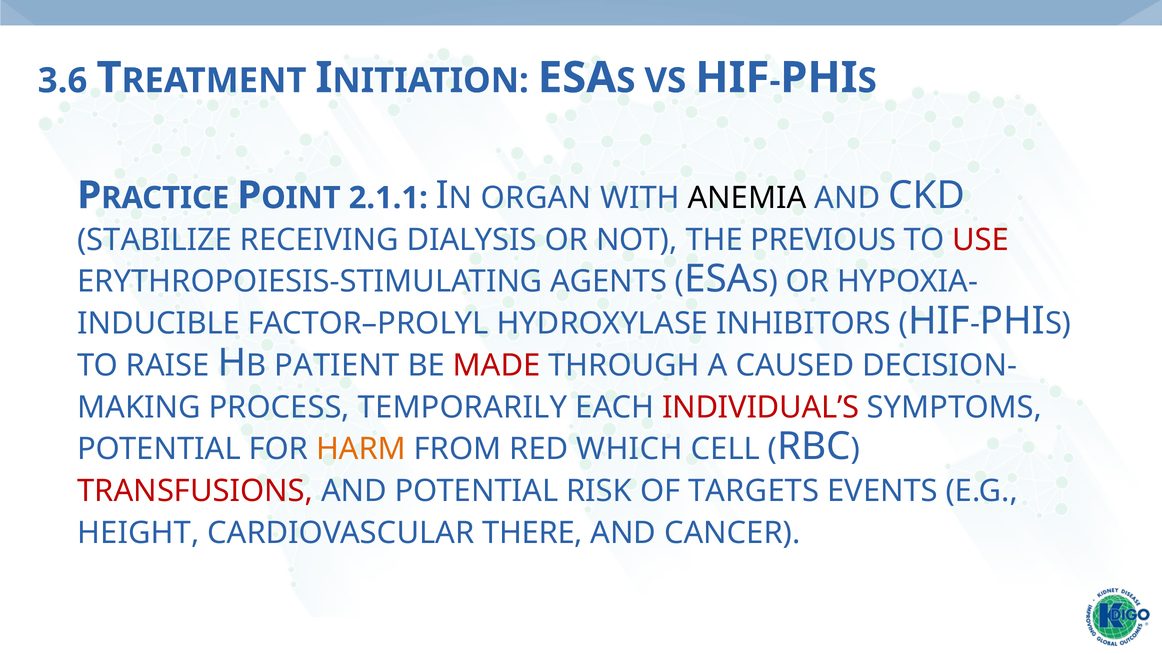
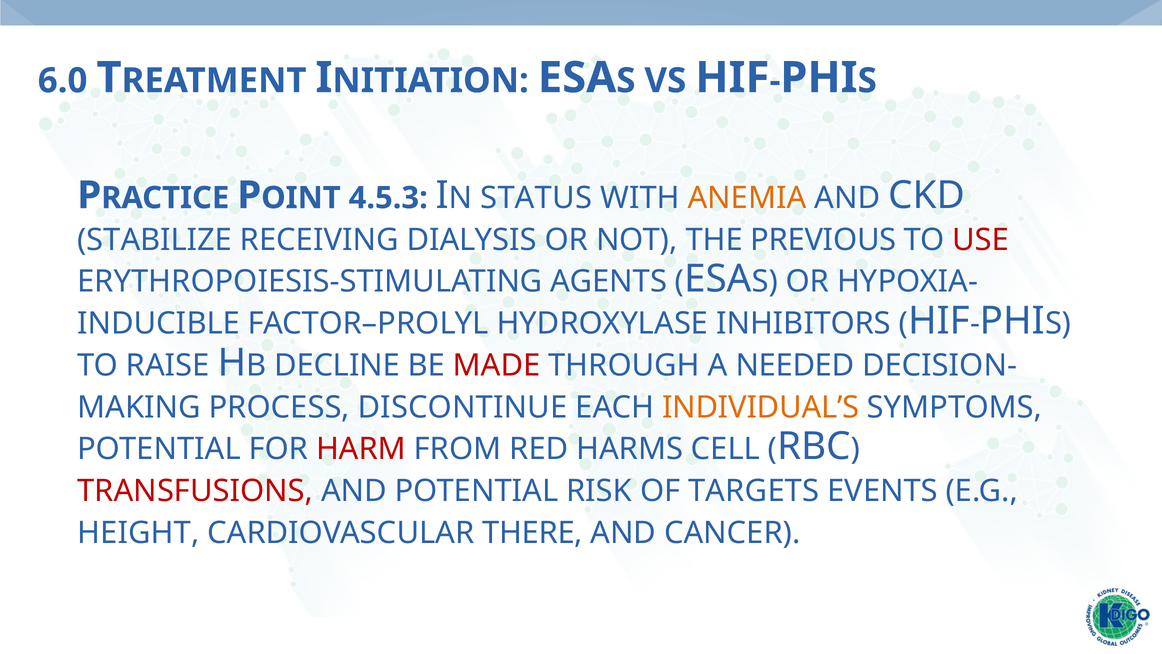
3.6: 3.6 -> 6.0 (63, 81)
2.1.1: 2.1.1 -> 4.5.3 (388, 198)
ORGAN: ORGAN -> STATUS (536, 198)
ANEMIA colour: black -> orange (747, 198)
PATIENT: PATIENT -> DECLINE (337, 365)
CAUSED: CAUSED -> NEEDED (795, 365)
TEMPORARILY: TEMPORARILY -> DISCONTINUE (463, 407)
INDIVIDUAL’S colour: red -> orange (761, 407)
HARM colour: orange -> red (361, 449)
WHICH: WHICH -> HARMS (630, 449)
